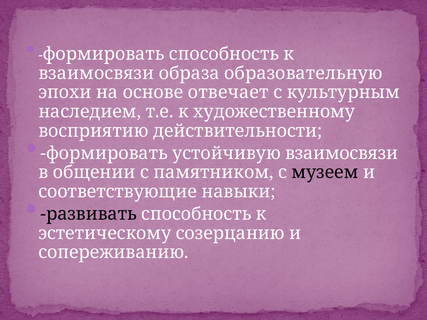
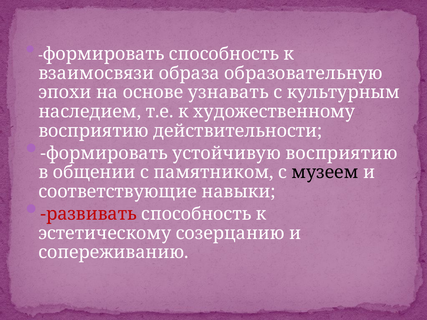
отвечает: отвечает -> узнавать (228, 92)
устойчивую взаимосвязи: взаимосвязи -> восприятию (342, 153)
развивать colour: black -> red (89, 214)
